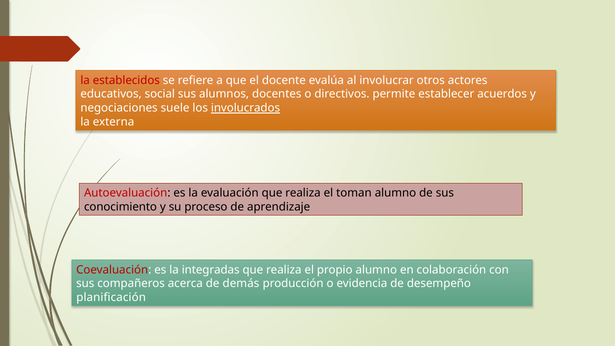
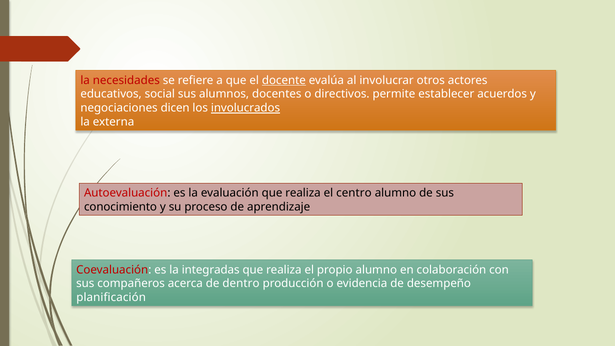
establecidos: establecidos -> necesidades (126, 80)
docente underline: none -> present (284, 80)
suele: suele -> dicen (175, 108)
toman: toman -> centro (354, 193)
demás: demás -> dentro (241, 284)
